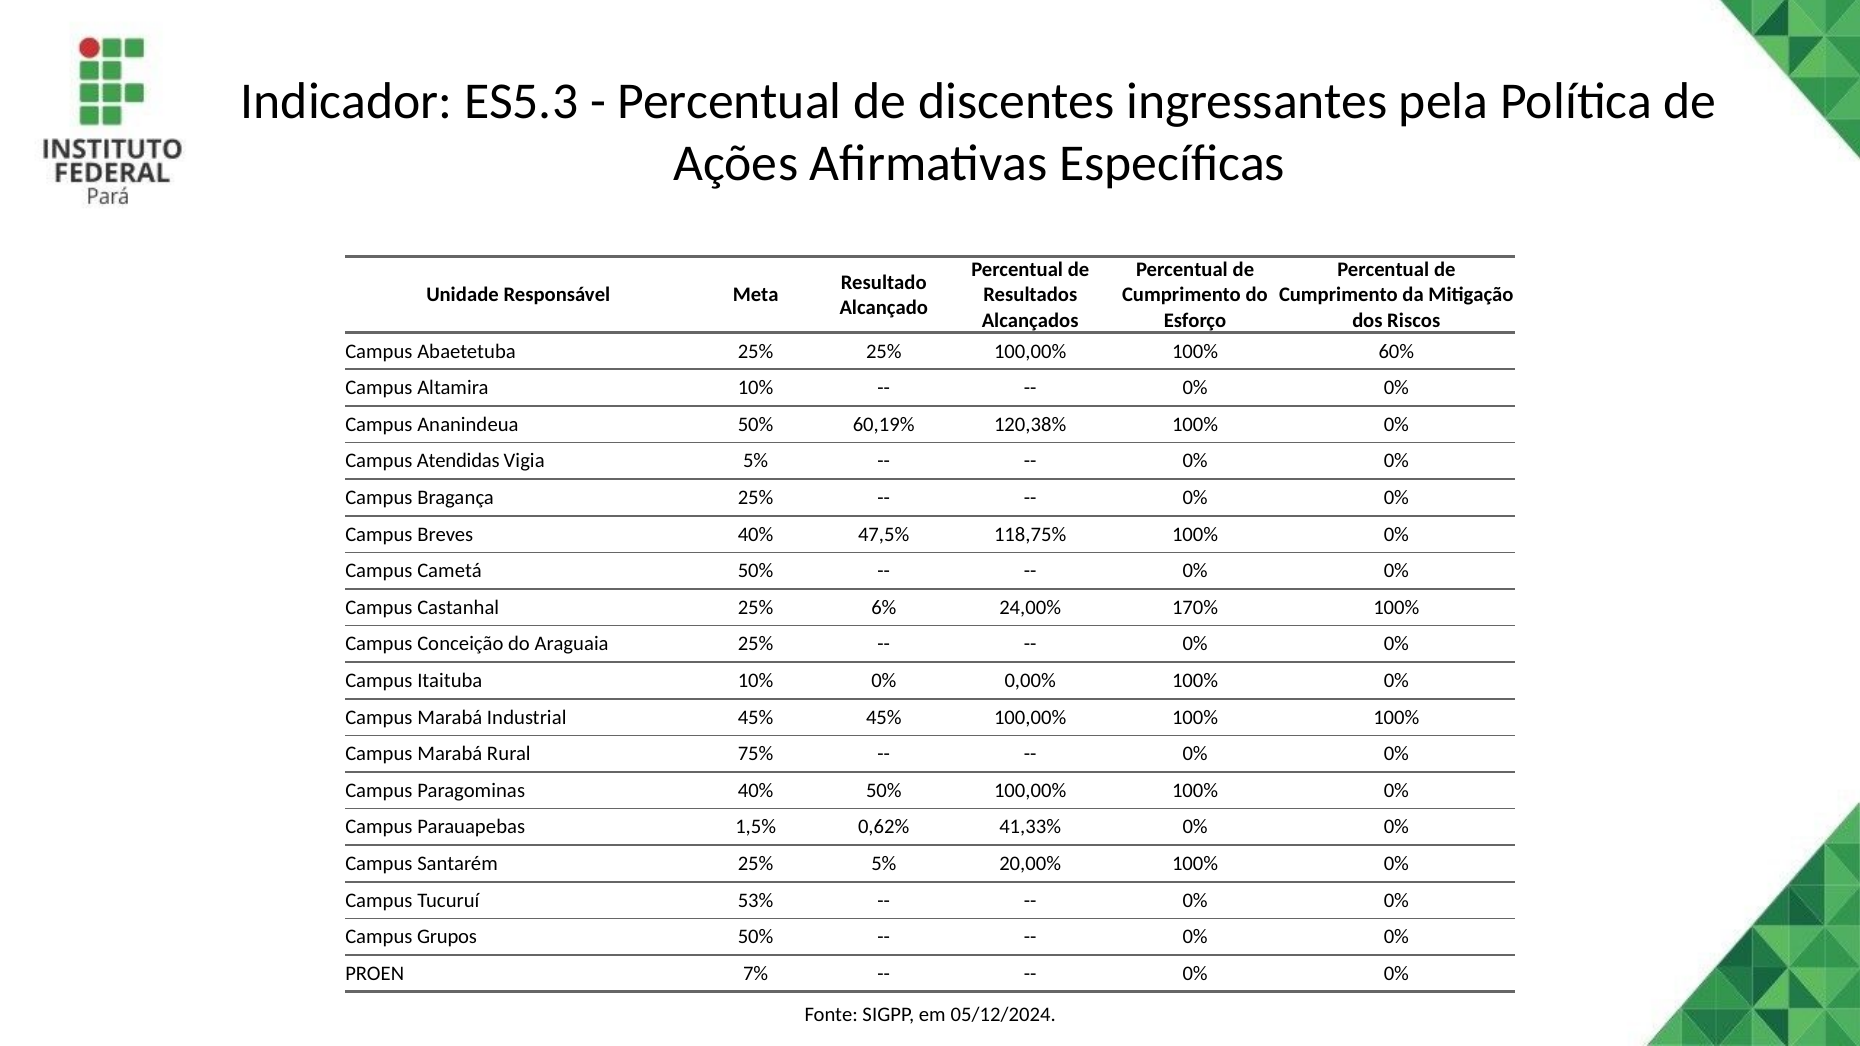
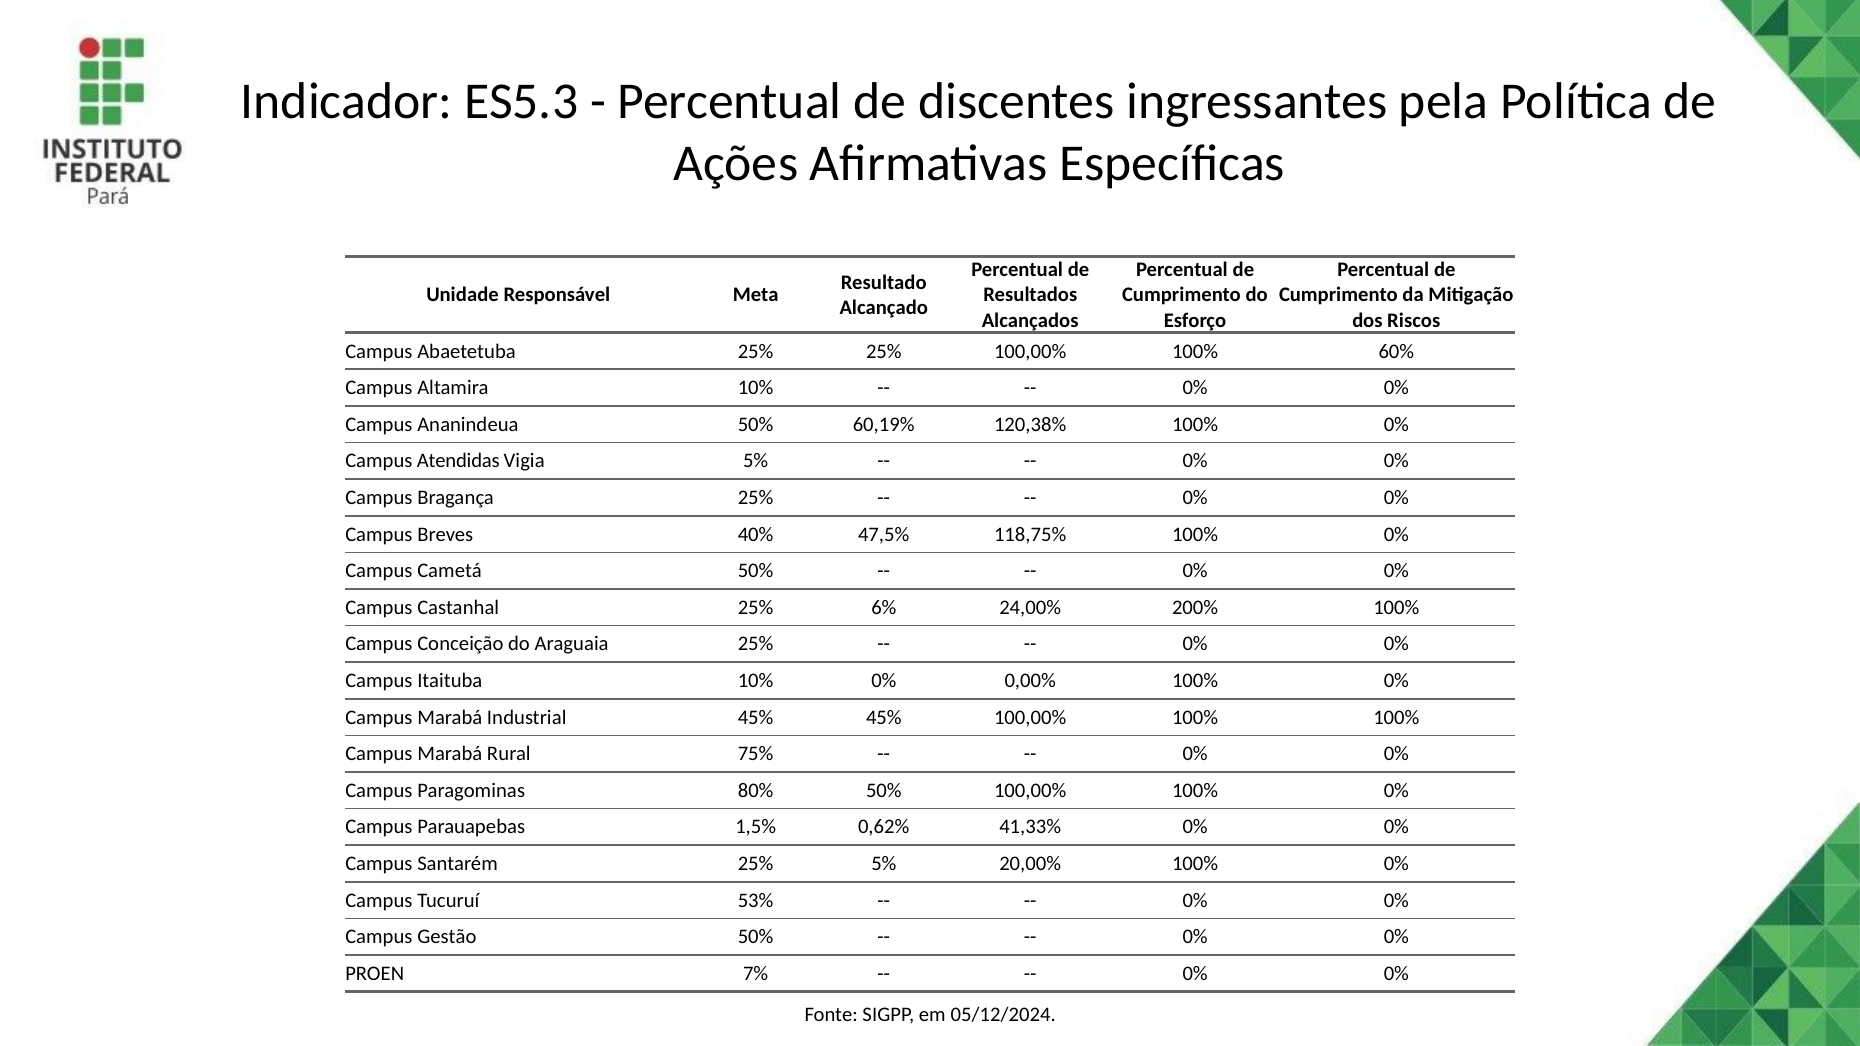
170%: 170% -> 200% (1195, 608)
Paragominas 40%: 40% -> 80% (756, 791)
Grupos: Grupos -> Gestão (447, 937)
